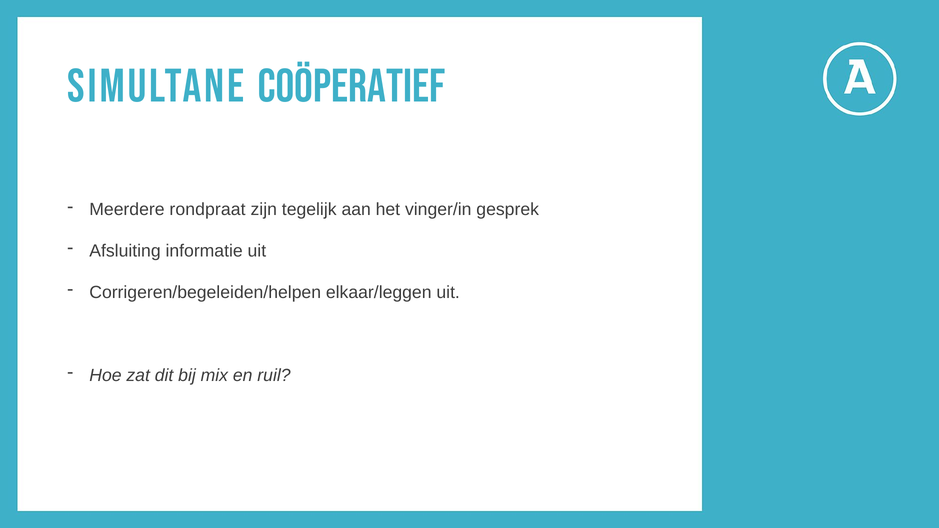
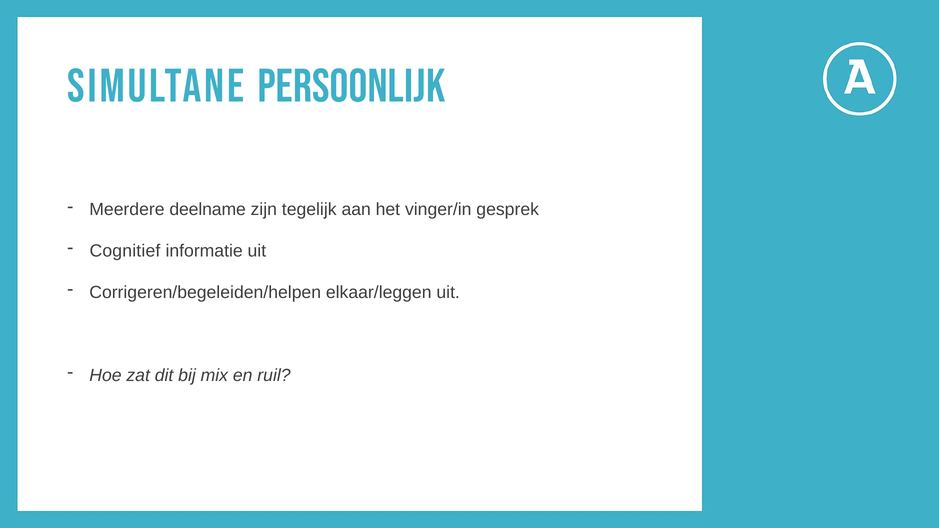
coöperatief: coöperatief -> persoonlijk (352, 86)
rondpraat: rondpraat -> deelname (208, 210)
Afsluiting: Afsluiting -> Cognitief (125, 251)
